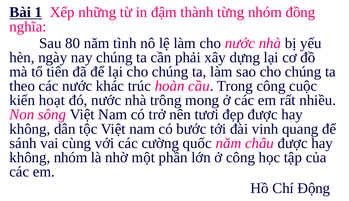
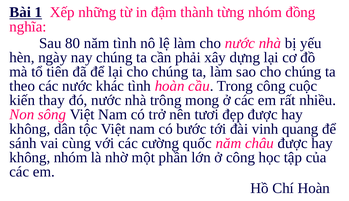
khác trúc: trúc -> tình (139, 86)
hoạt: hoạt -> thay (52, 100)
Chí Động: Động -> Hoàn (314, 189)
